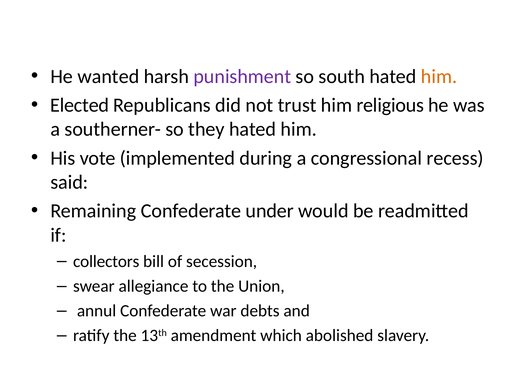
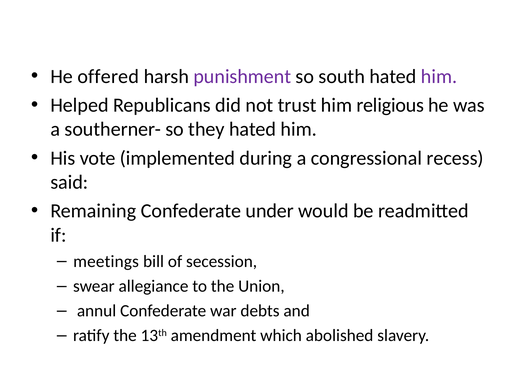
wanted: wanted -> offered (108, 76)
him colour: orange -> purple (439, 76)
Elected: Elected -> Helped (80, 105)
collectors: collectors -> meetings (106, 261)
